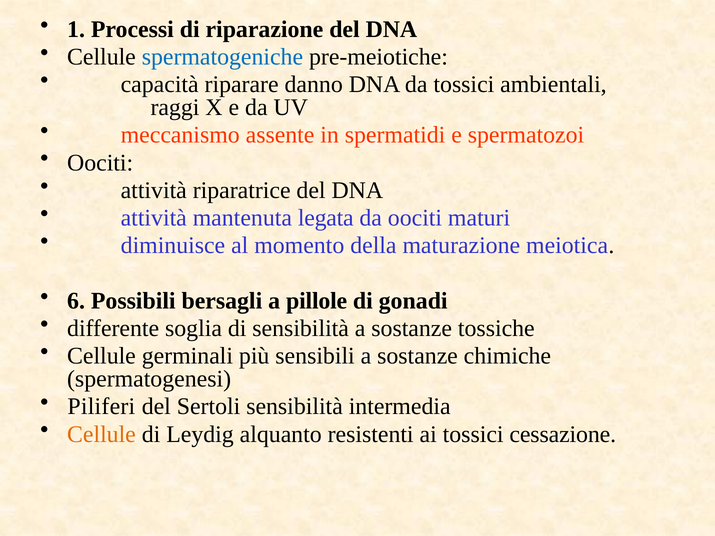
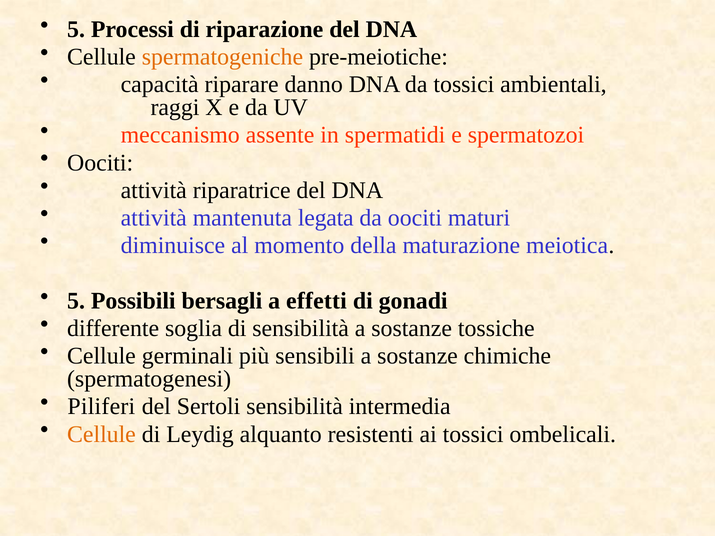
1: 1 -> 5 (76, 29)
spermatogeniche colour: blue -> orange (222, 57)
6: 6 -> 5 (76, 301)
pillole: pillole -> effetti (316, 301)
cessazione: cessazione -> ombelicali (563, 434)
